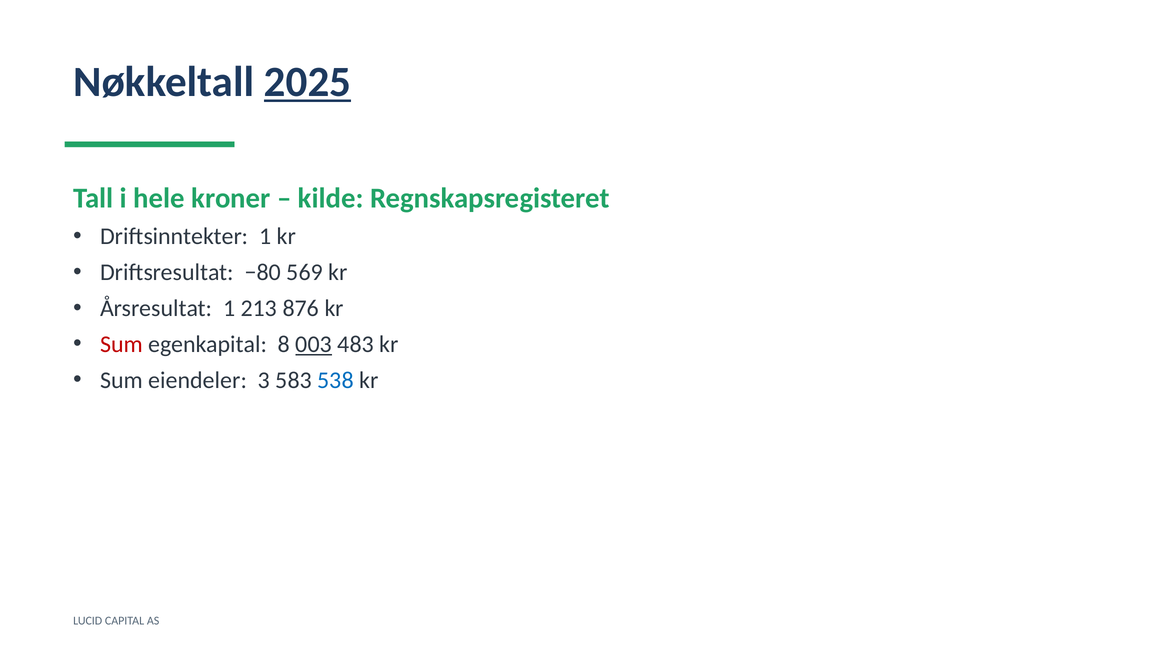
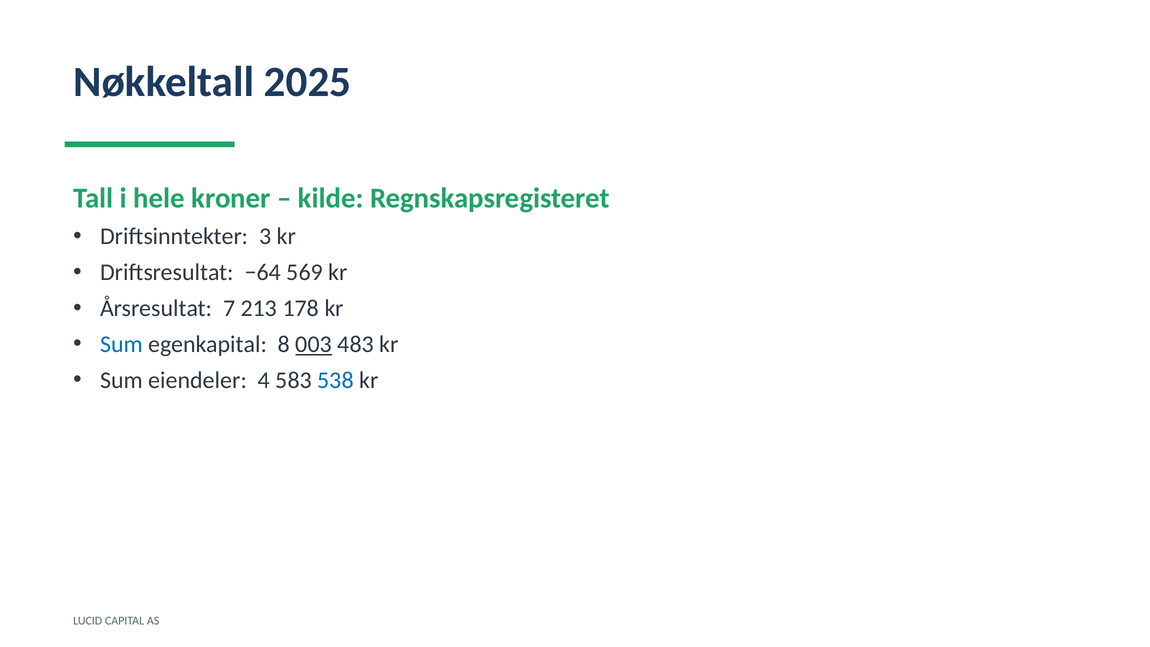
2025 underline: present -> none (308, 82)
Driftsinntekter 1: 1 -> 3 (265, 236)
−80: −80 -> −64 (263, 272)
Årsresultat 1: 1 -> 7 (229, 308)
876: 876 -> 178 (301, 308)
Sum colour: red -> blue (121, 344)
3: 3 -> 4 (264, 380)
